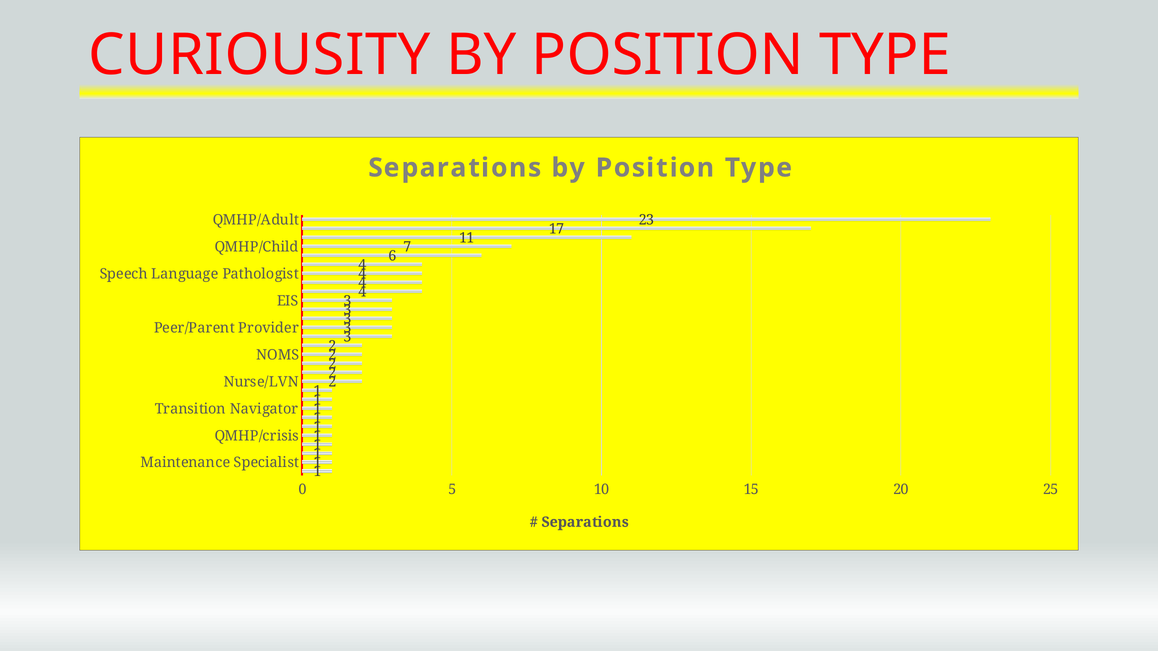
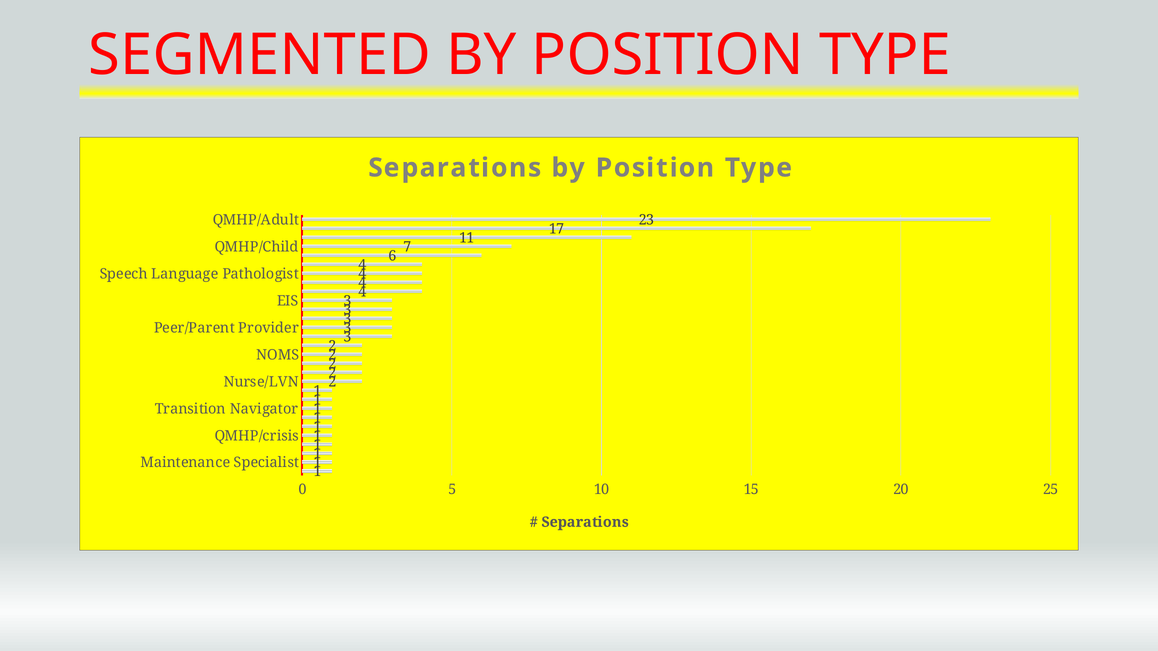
CURIOUSITY: CURIOUSITY -> SEGMENTED (260, 55)
